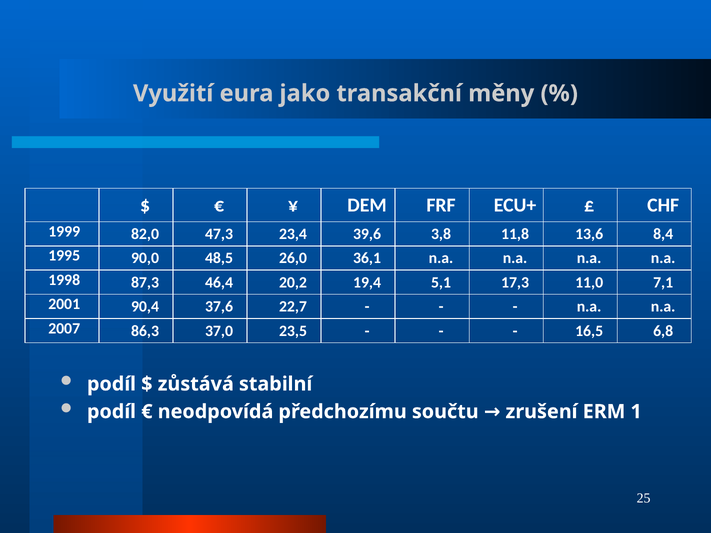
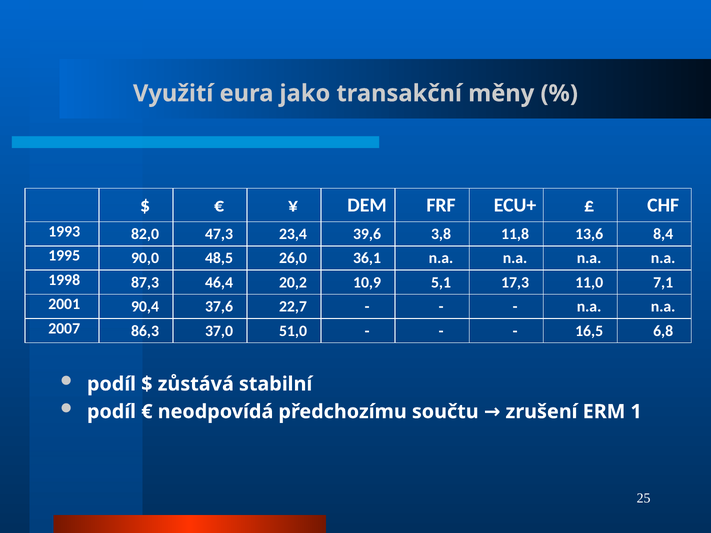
1999: 1999 -> 1993 (64, 232)
19,4: 19,4 -> 10,9 (367, 283)
23,5: 23,5 -> 51,0 (293, 331)
